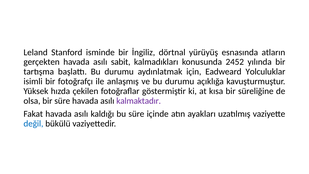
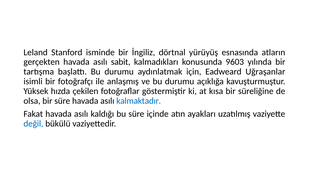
2452: 2452 -> 9603 (235, 62)
Yolculuklar: Yolculuklar -> Uğraşanlar (265, 72)
kalmaktadır colour: purple -> blue (139, 101)
